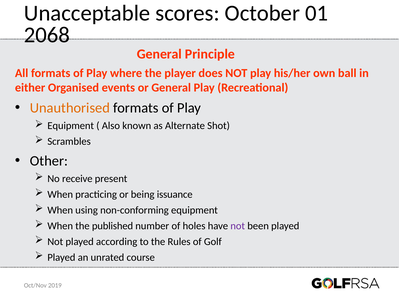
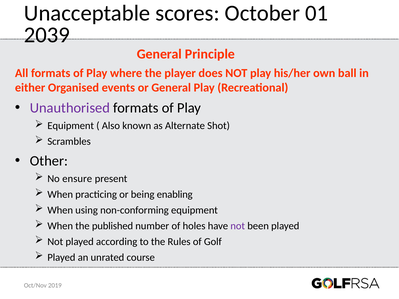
2068: 2068 -> 2039 (47, 35)
Unauthorised colour: orange -> purple (70, 108)
receive: receive -> ensure (77, 179)
issuance: issuance -> enabling (175, 195)
